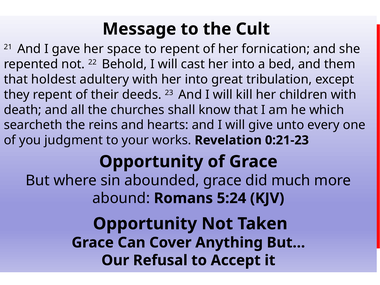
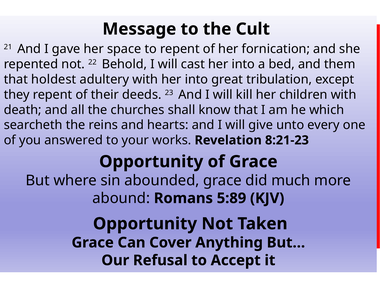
judgment: judgment -> answered (74, 140)
0:21-23: 0:21-23 -> 8:21-23 (287, 140)
5:24: 5:24 -> 5:89 (231, 198)
